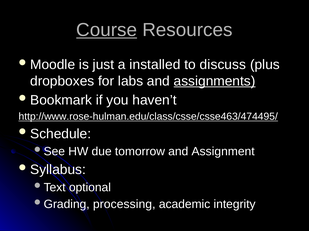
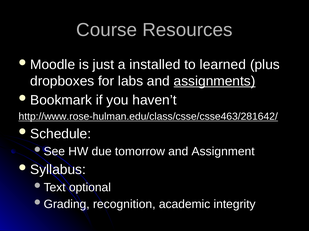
Course underline: present -> none (107, 30)
discuss: discuss -> learned (223, 65)
http://www.rose-hulman.edu/class/csse/csse463/474495/: http://www.rose-hulman.edu/class/csse/csse463/474495/ -> http://www.rose-hulman.edu/class/csse/csse463/281642/ (148, 117)
processing: processing -> recognition (124, 205)
